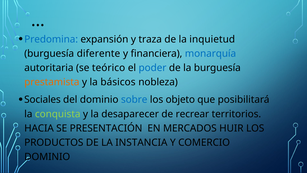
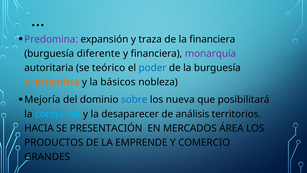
Predomina colour: blue -> purple (51, 39)
la inquietud: inquietud -> financiera (212, 39)
monarquía colour: blue -> purple (210, 53)
Sociales: Sociales -> Mejoría (42, 100)
objeto: objeto -> nueva (180, 100)
conquista colour: light green -> light blue (58, 114)
recrear: recrear -> análisis (192, 114)
HUIR: HUIR -> ÁREA (231, 128)
INSTANCIA: INSTANCIA -> EMPRENDE (141, 142)
DOMINIO: DOMINIO -> GRANDES (47, 157)
